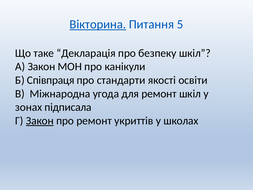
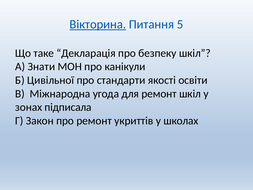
А Закон: Закон -> Знати (41, 67)
Співпраця: Співпраця -> Цивільної (51, 80)
Закон underline: present -> none (40, 121)
